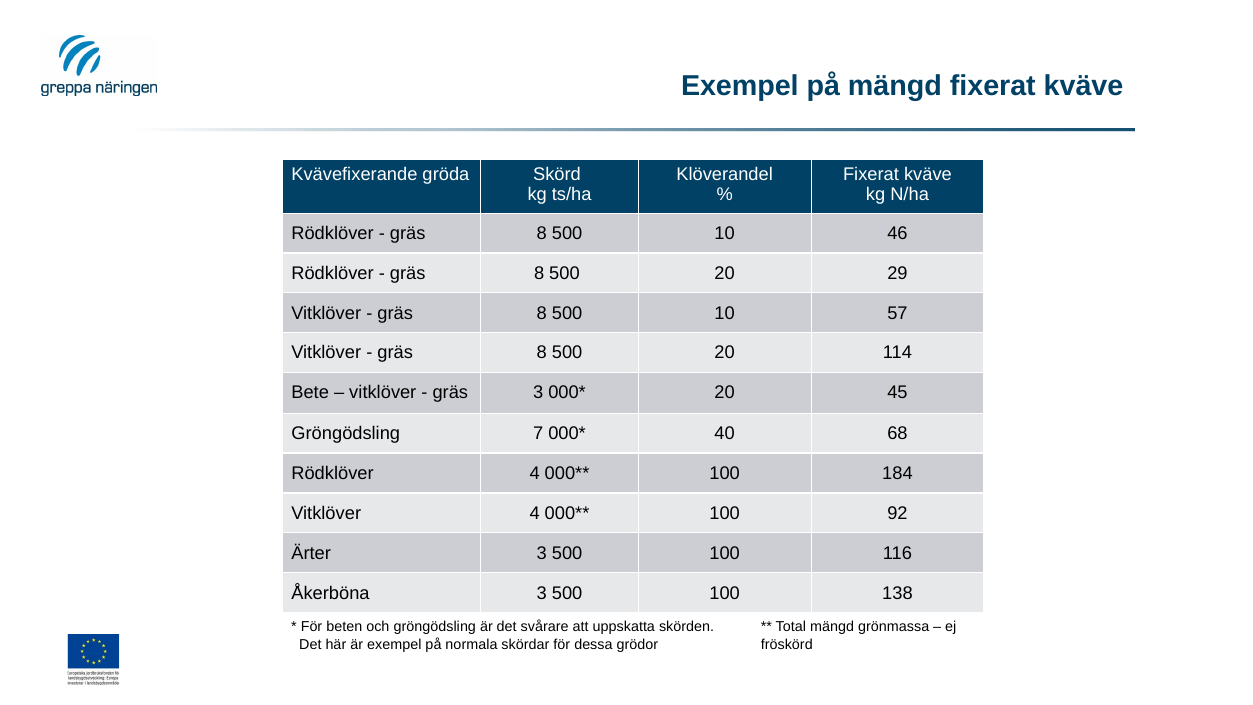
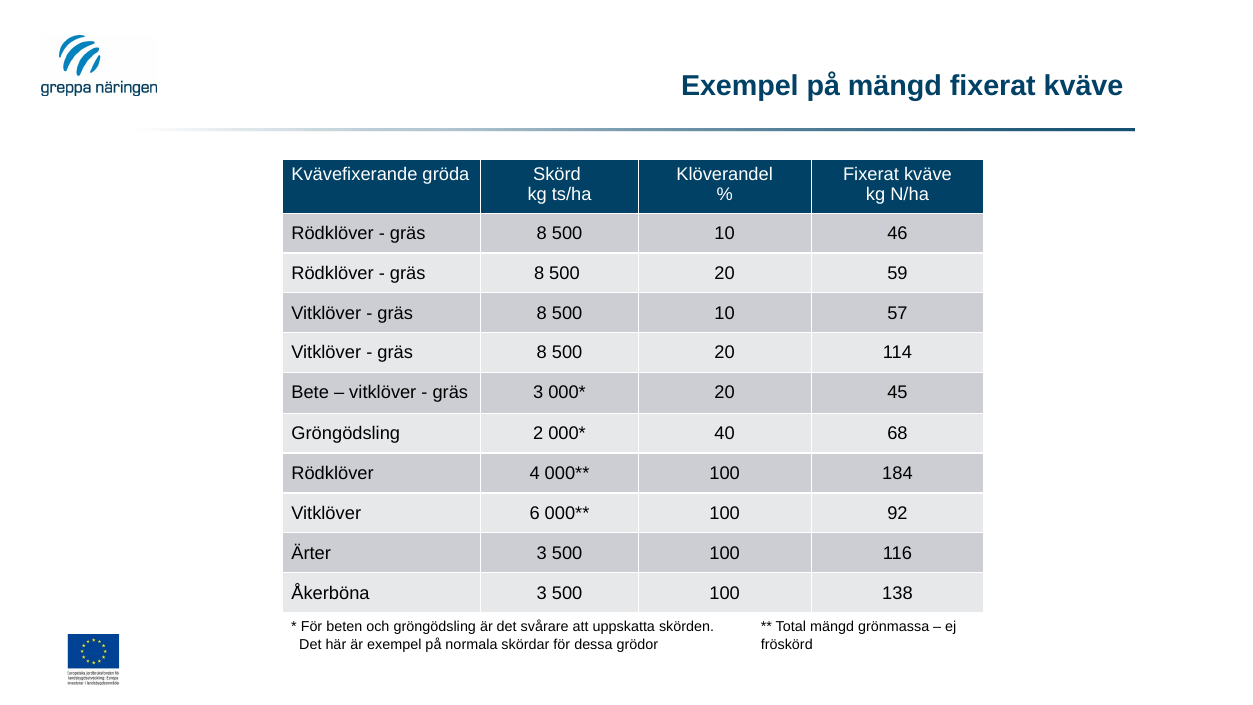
29: 29 -> 59 (897, 273)
7: 7 -> 2 (538, 433)
Vitklöver 4: 4 -> 6 (535, 513)
